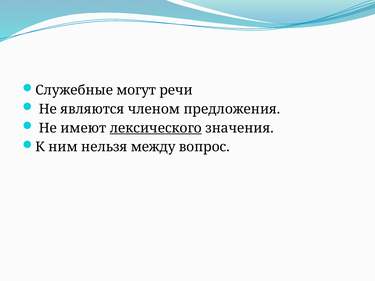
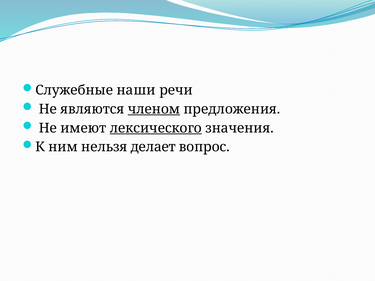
могут: могут -> наши (136, 90)
членом underline: none -> present (154, 109)
между: между -> делает (153, 147)
